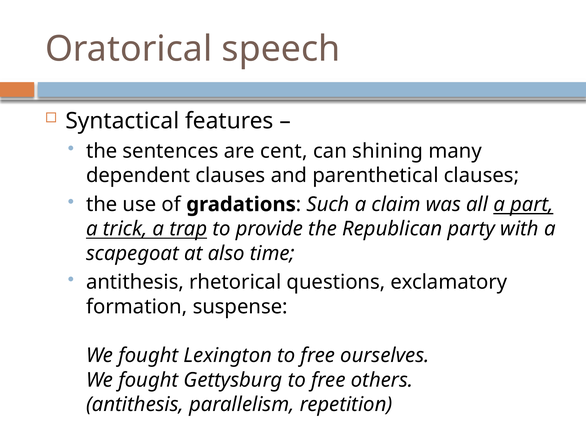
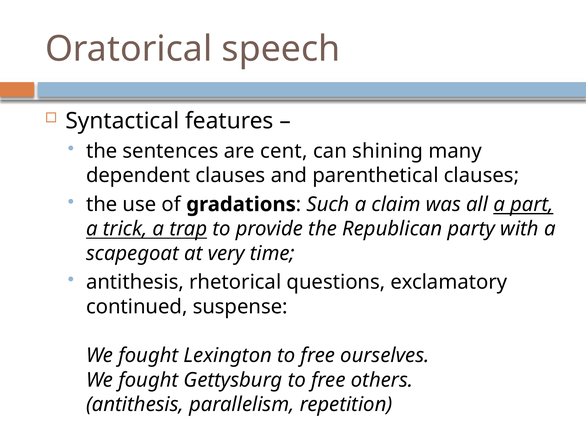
also: also -> very (226, 253)
formation: formation -> continued (137, 306)
